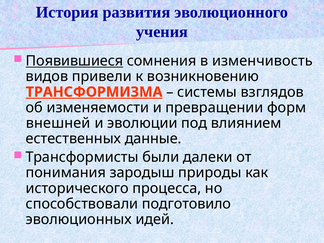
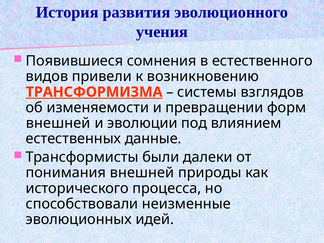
Появившиеся underline: present -> none (74, 61)
изменчивость: изменчивость -> естественного (262, 61)
понимания зародыш: зародыш -> внешней (142, 173)
подготовило: подготовило -> неизменные (186, 204)
